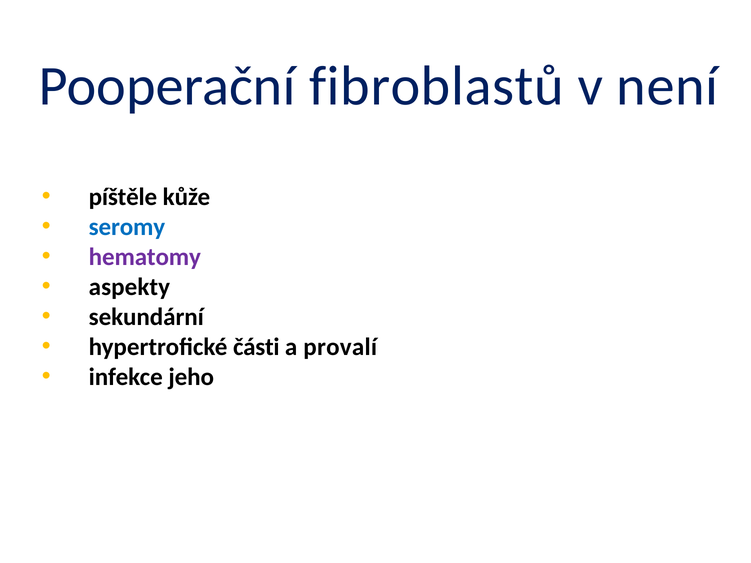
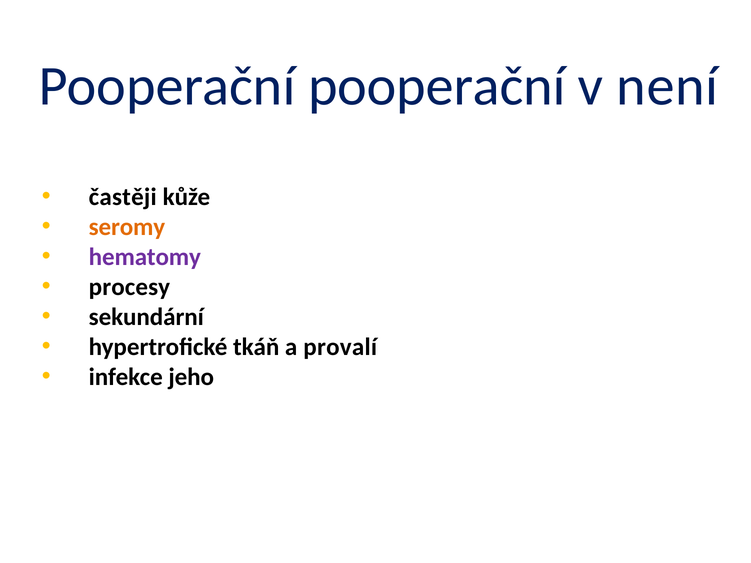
Pooperační fibroblastů: fibroblastů -> pooperační (437, 86)
píštěle: píštěle -> častěji (123, 197)
seromy colour: blue -> orange (127, 227)
aspekty: aspekty -> procesy (129, 287)
části: části -> tkáň (256, 347)
